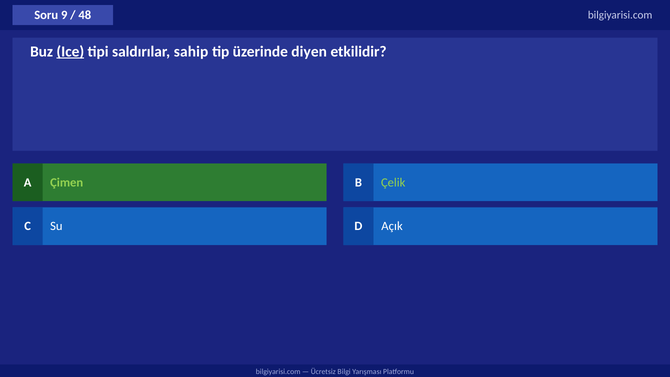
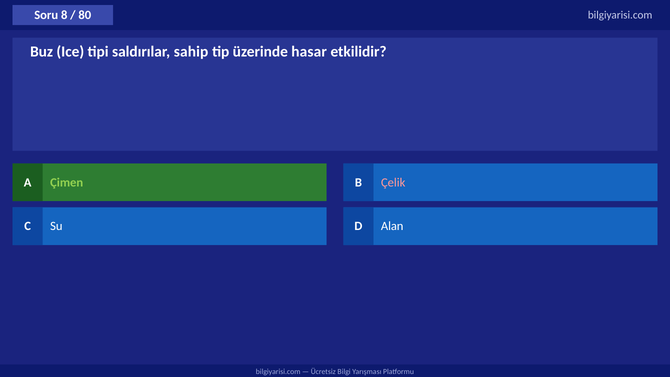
9: 9 -> 8 (64, 15)
48: 48 -> 80 (85, 15)
Ice underline: present -> none (70, 52)
diyen: diyen -> hasar (309, 52)
Çelik colour: light green -> pink (393, 182)
Açık: Açık -> Alan (392, 226)
